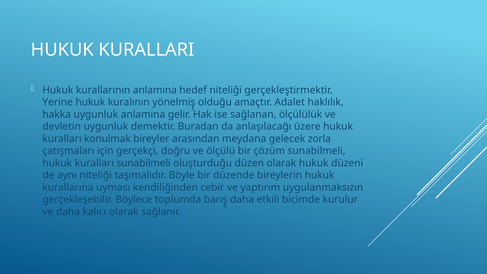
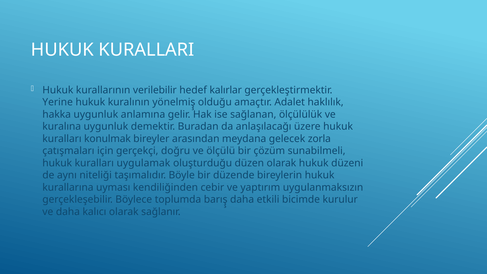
kurallarının anlamına: anlamına -> verilebilir (155, 90)
hedef niteliği: niteliği -> kalırlar (226, 90)
devletin: devletin -> kuralına (62, 127)
kuralları sunabilmeli: sunabilmeli -> uygulamak (143, 163)
